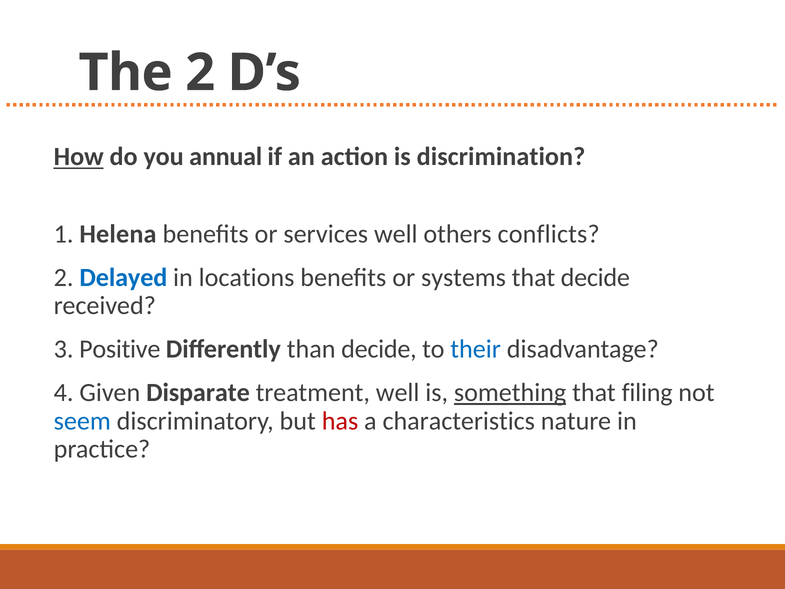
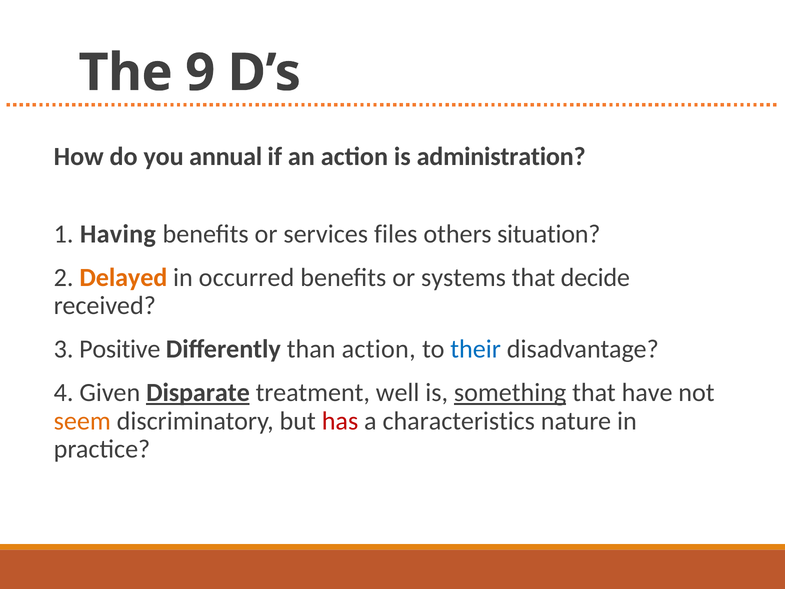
The 2: 2 -> 9 (200, 73)
How underline: present -> none (79, 157)
discrimination: discrimination -> administration (501, 157)
Helena: Helena -> Having (118, 234)
services well: well -> files (396, 234)
conflicts: conflicts -> situation (549, 234)
Delayed colour: blue -> orange (123, 277)
locations: locations -> occurred (246, 277)
than decide: decide -> action (379, 349)
Disparate underline: none -> present (198, 393)
filing: filing -> have (647, 393)
seem colour: blue -> orange (82, 421)
